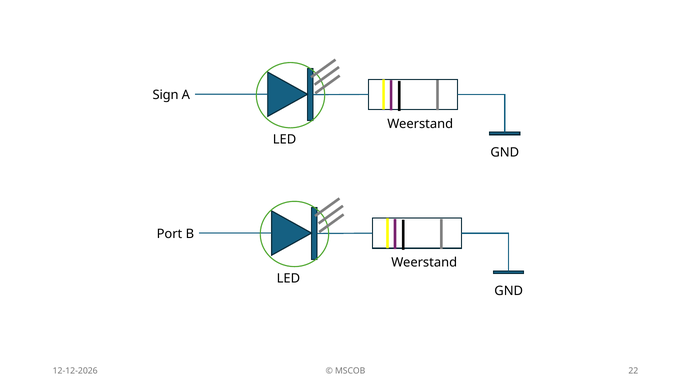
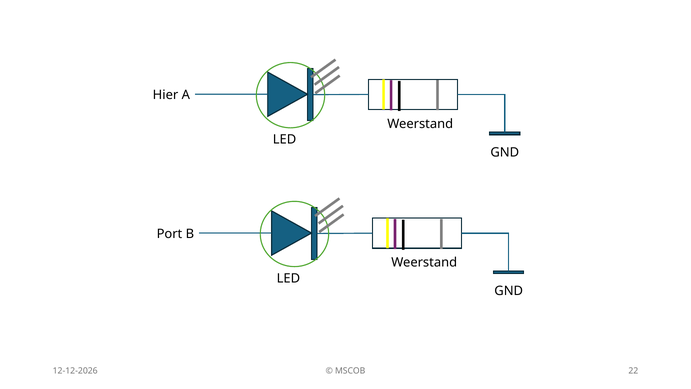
Sign: Sign -> Hier (165, 95)
